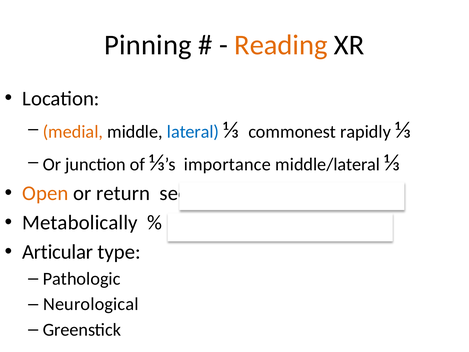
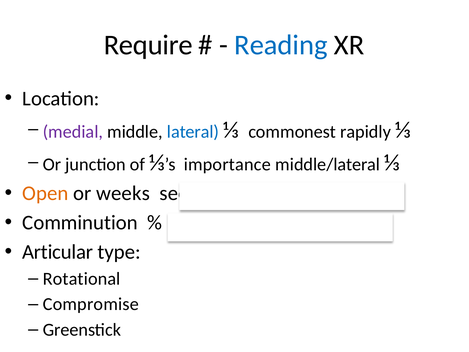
Pinning: Pinning -> Require (148, 45)
Reading colour: orange -> blue (281, 45)
medial colour: orange -> purple (73, 132)
return: return -> weeks (123, 193)
Metabolically: Metabolically -> Comminution (80, 222)
Pathologic: Pathologic -> Rotational (82, 279)
Neurological: Neurological -> Compromise (91, 304)
